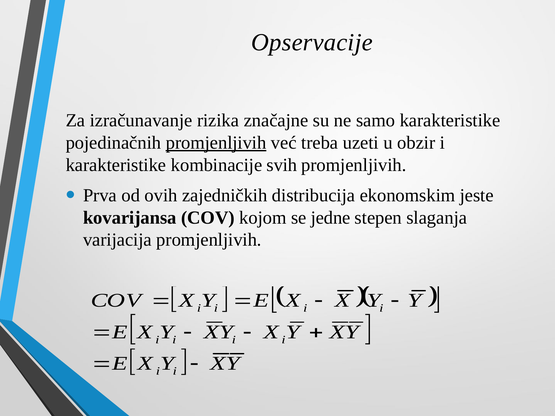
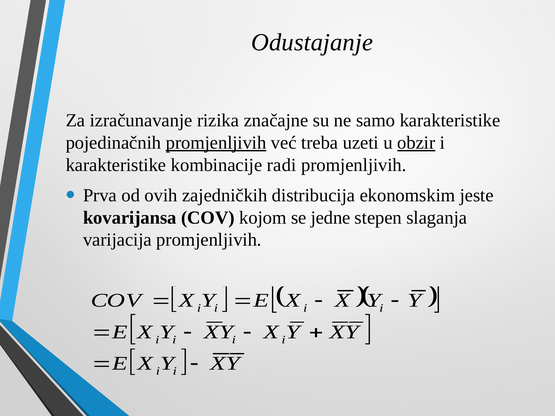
Opservacije: Opservacije -> Odustajanje (312, 42)
obzir underline: none -> present (416, 143)
svih: svih -> radi (282, 165)
